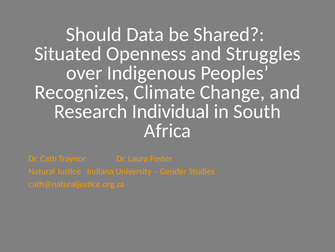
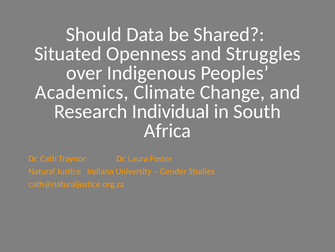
Recognizes: Recognizes -> Academics (82, 92)
